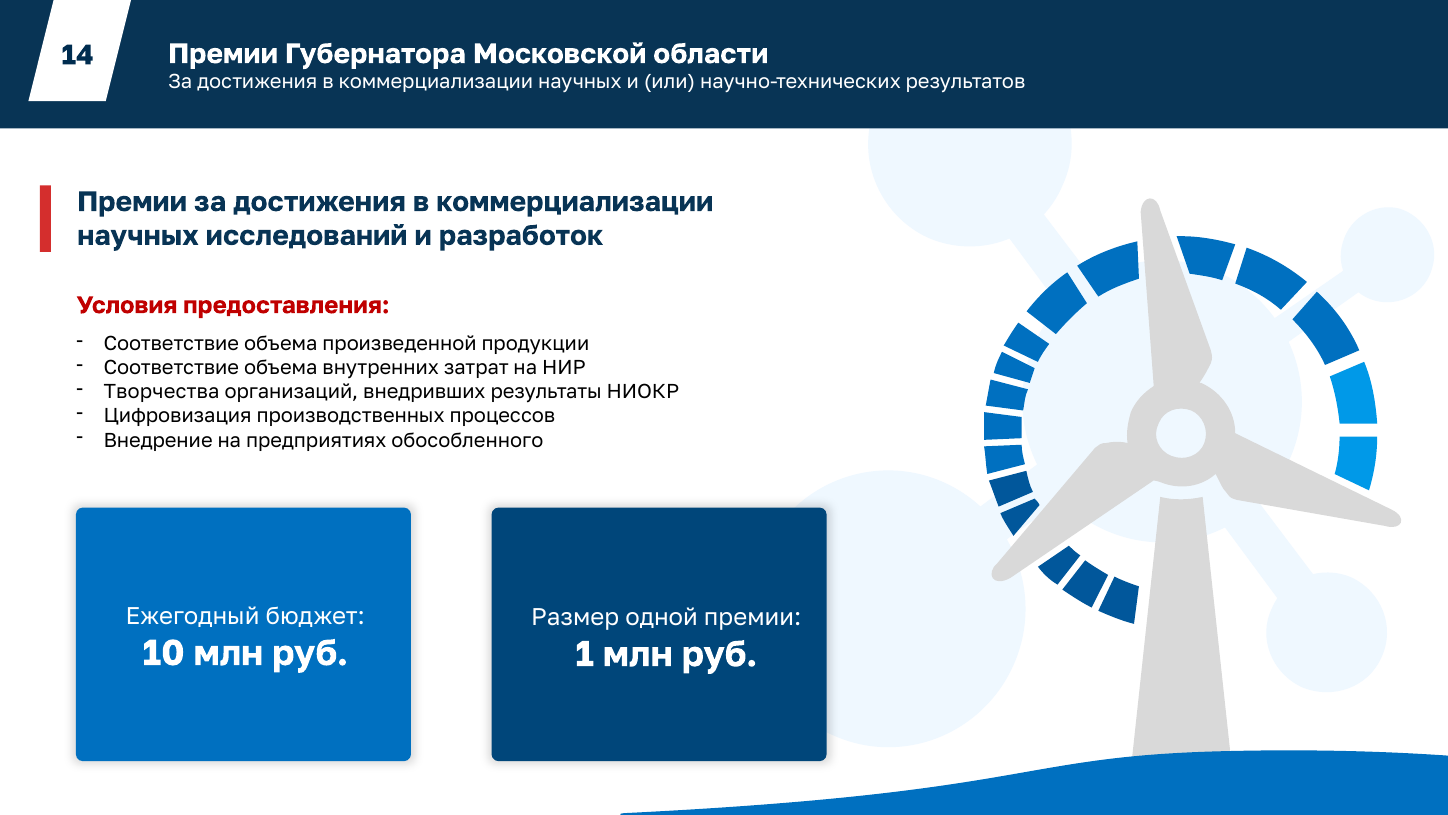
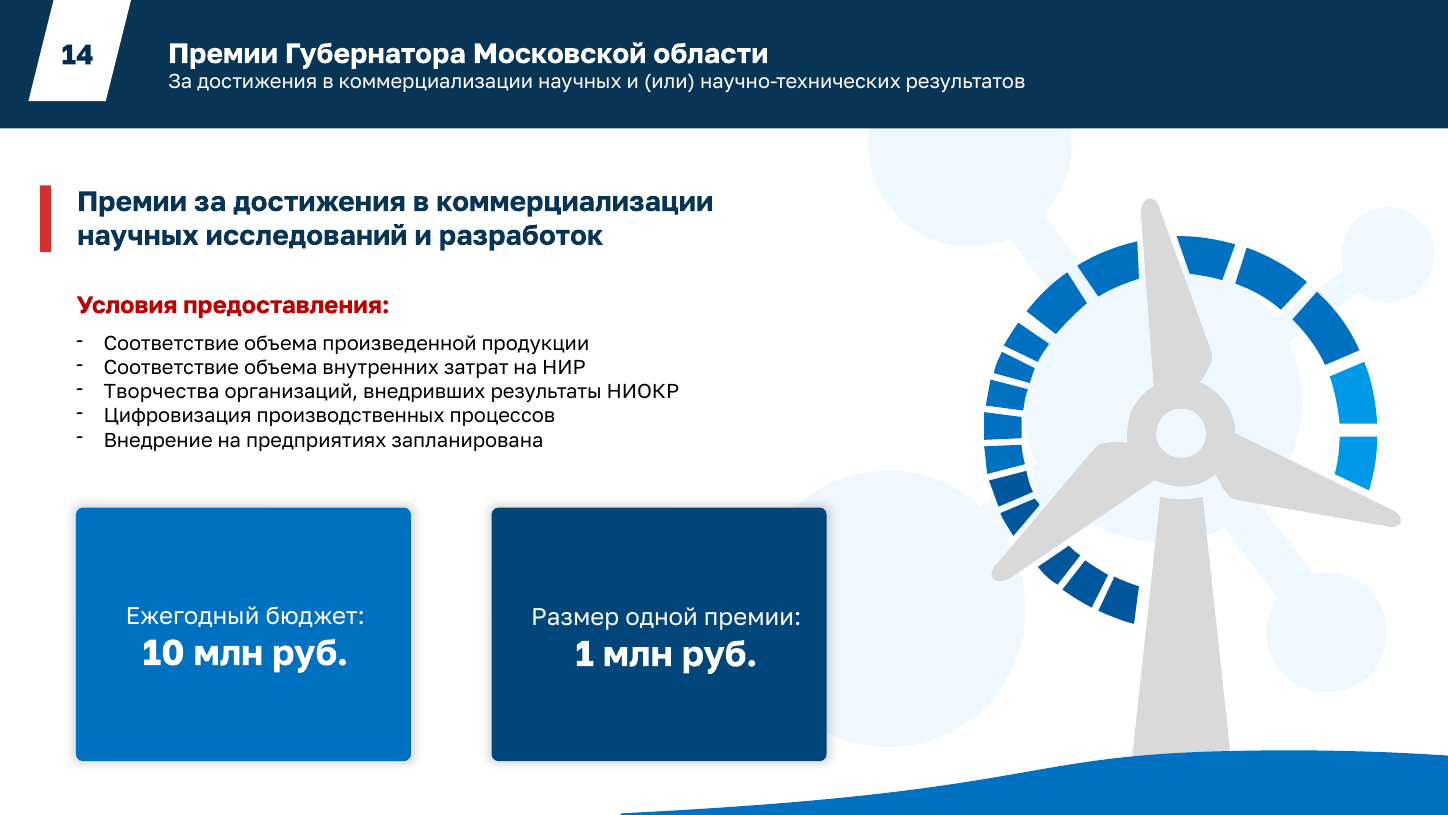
обособленного: обособленного -> запланирована (467, 440)
